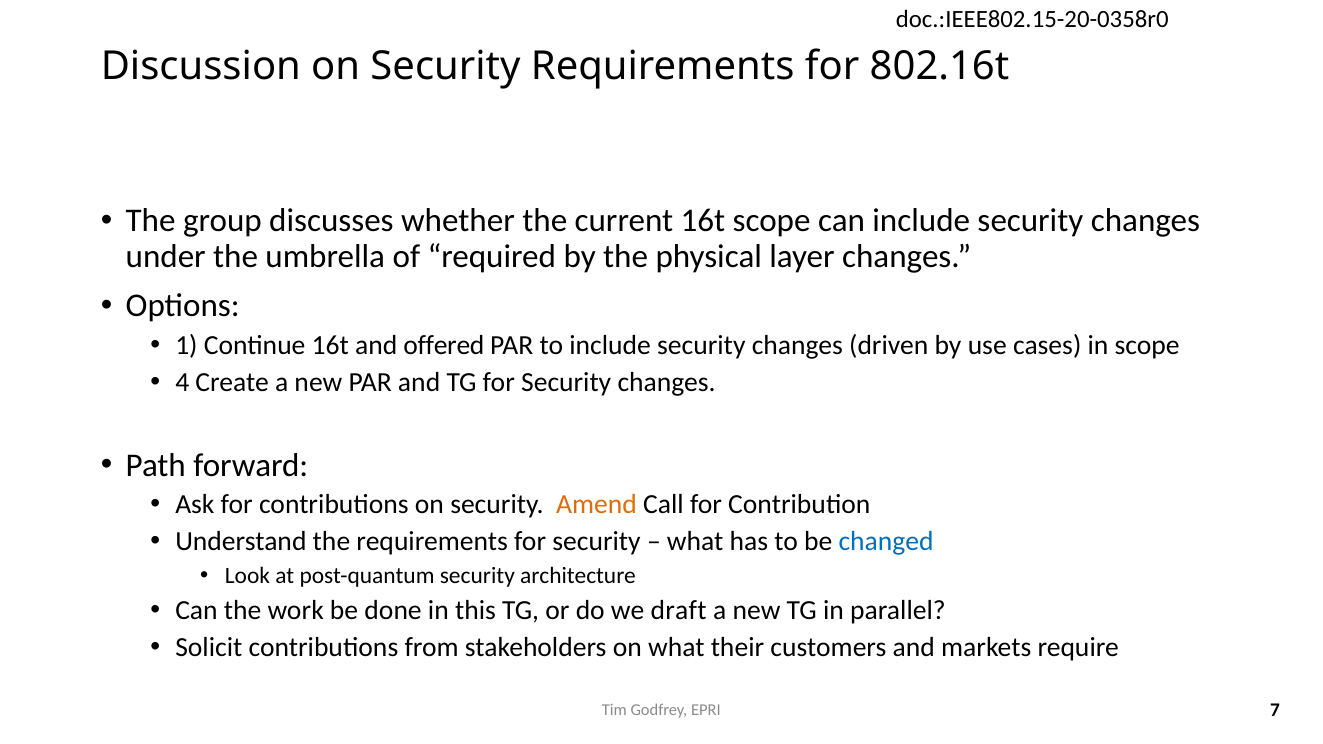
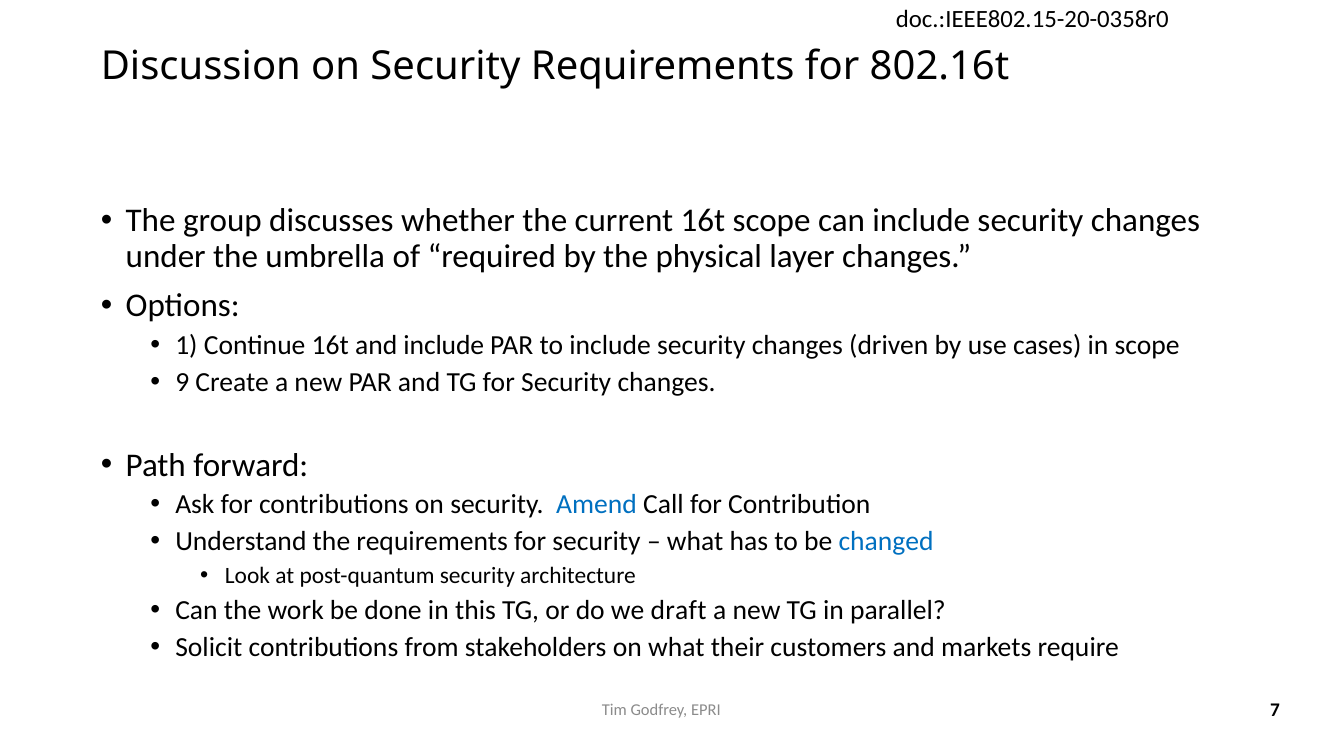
and offered: offered -> include (444, 346)
4: 4 -> 9 (182, 382)
Amend colour: orange -> blue (597, 505)
